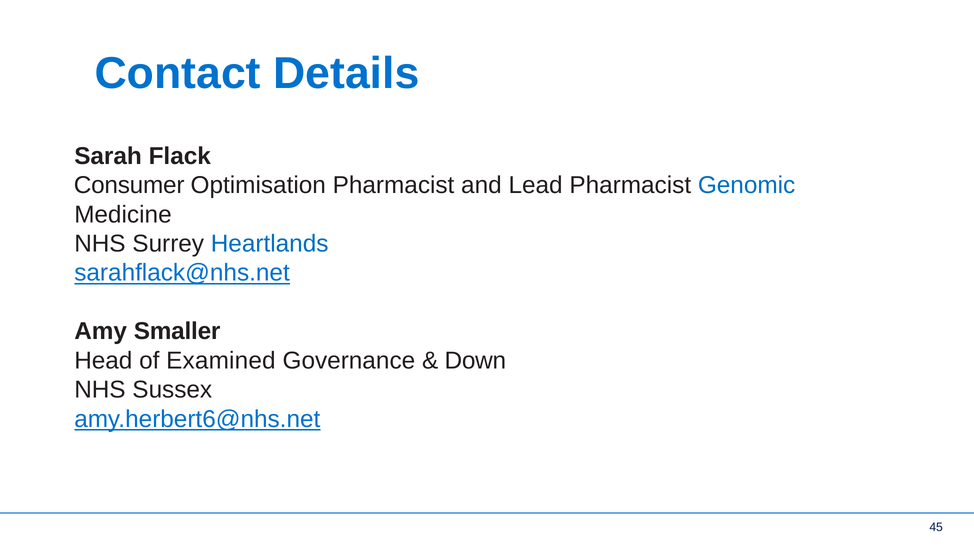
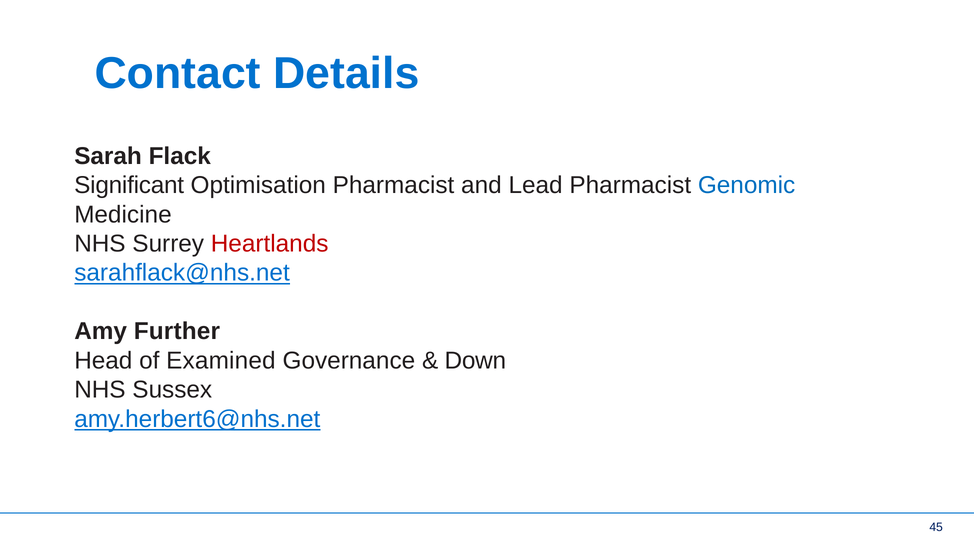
Consumer: Consumer -> Significant (129, 185)
Heartlands colour: blue -> red (270, 244)
Smaller: Smaller -> Further (177, 331)
